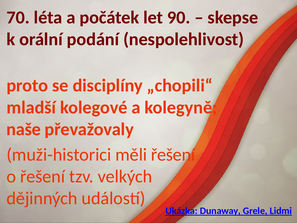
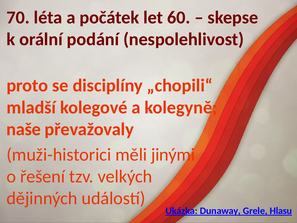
90: 90 -> 60 (179, 17)
měli řešení: řešení -> jinými (173, 155)
Lidmi: Lidmi -> Hlasu (281, 211)
